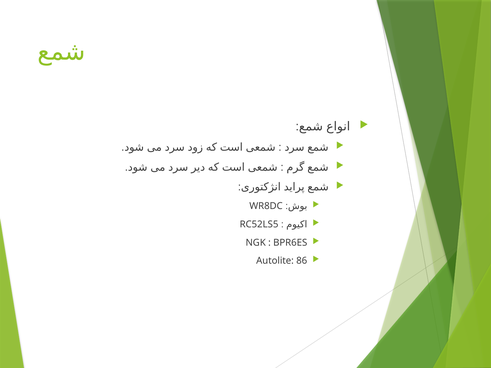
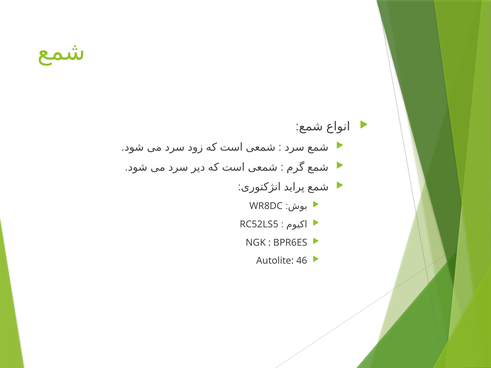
86: 86 -> 46 (302, 261)
